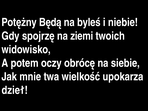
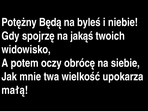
ziemi: ziemi -> jakąś (82, 36)
dzieł: dzieł -> małą (15, 90)
